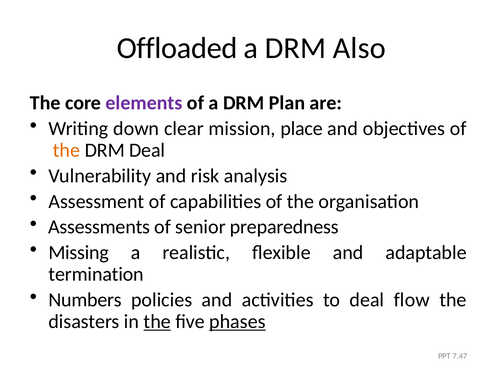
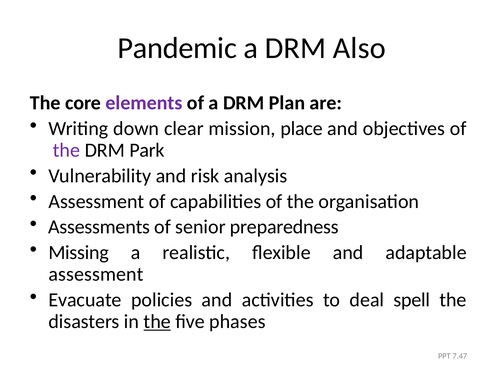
Offloaded: Offloaded -> Pandemic (177, 48)
the colour: orange -> purple (67, 150)
DRM Deal: Deal -> Park (147, 150)
termination: termination -> assessment (96, 274)
Numbers: Numbers -> Evacuate (85, 300)
flow: flow -> spell (412, 300)
phases underline: present -> none (237, 321)
